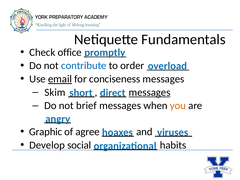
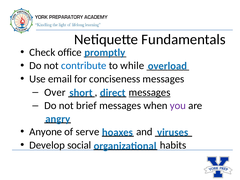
order: order -> while (132, 66)
email underline: present -> none (60, 79)
Skim: Skim -> Over (55, 92)
you colour: orange -> purple (178, 106)
Graphic: Graphic -> Anyone (46, 132)
agree: agree -> serve (87, 132)
